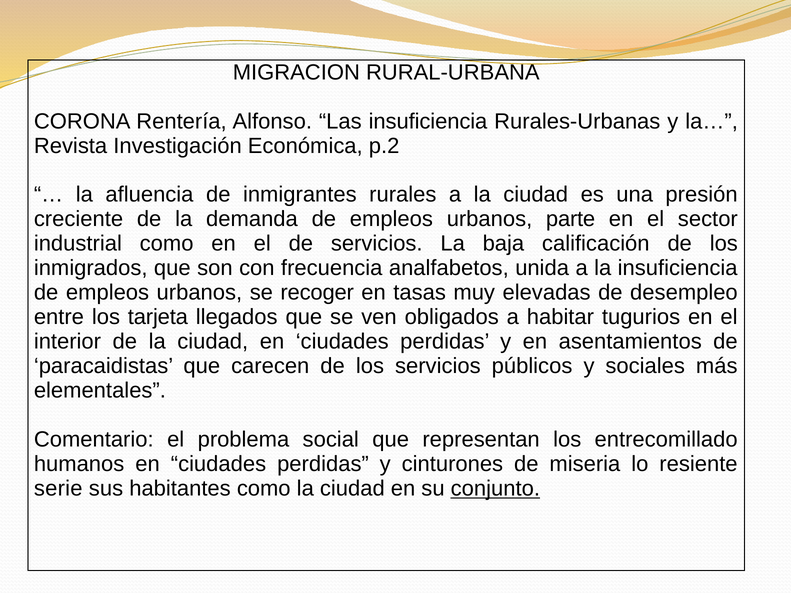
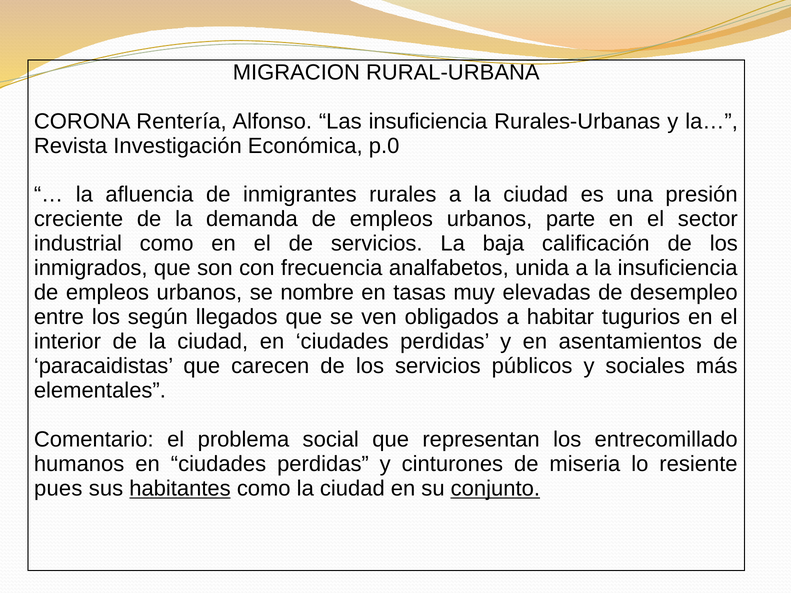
p.2: p.2 -> p.0 (384, 146)
recoger: recoger -> nombre (317, 293)
tarjeta: tarjeta -> según (158, 317)
serie: serie -> pues (58, 489)
habitantes underline: none -> present (180, 489)
